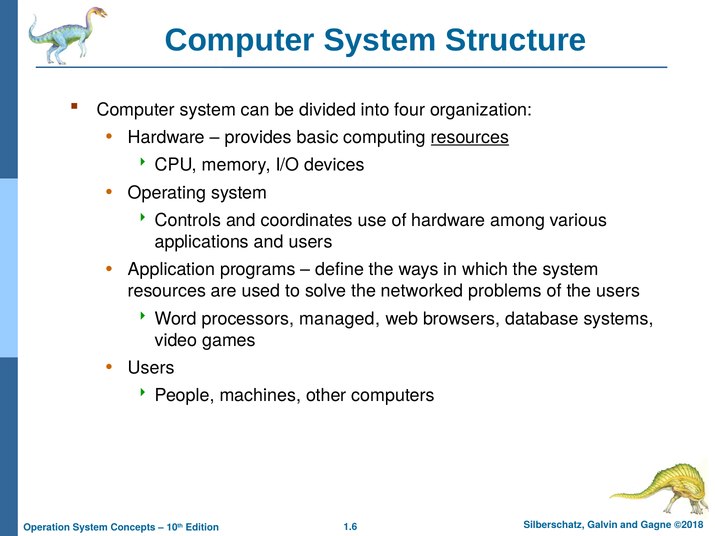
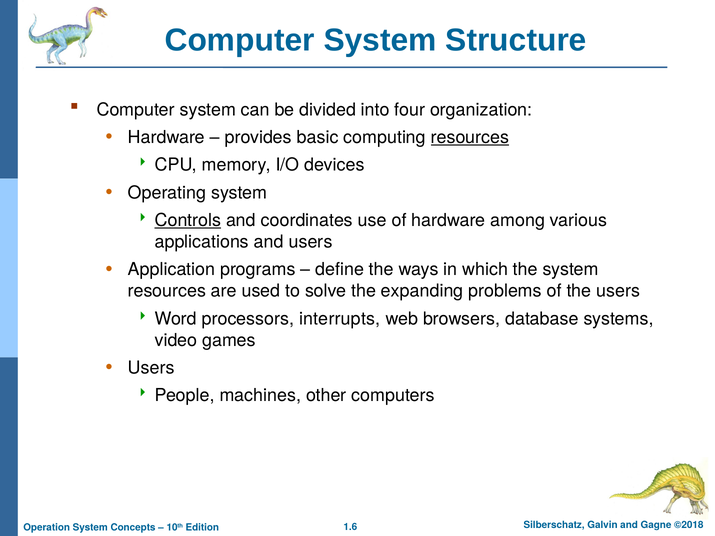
Controls underline: none -> present (188, 221)
networked: networked -> expanding (422, 291)
managed: managed -> interrupts (340, 319)
